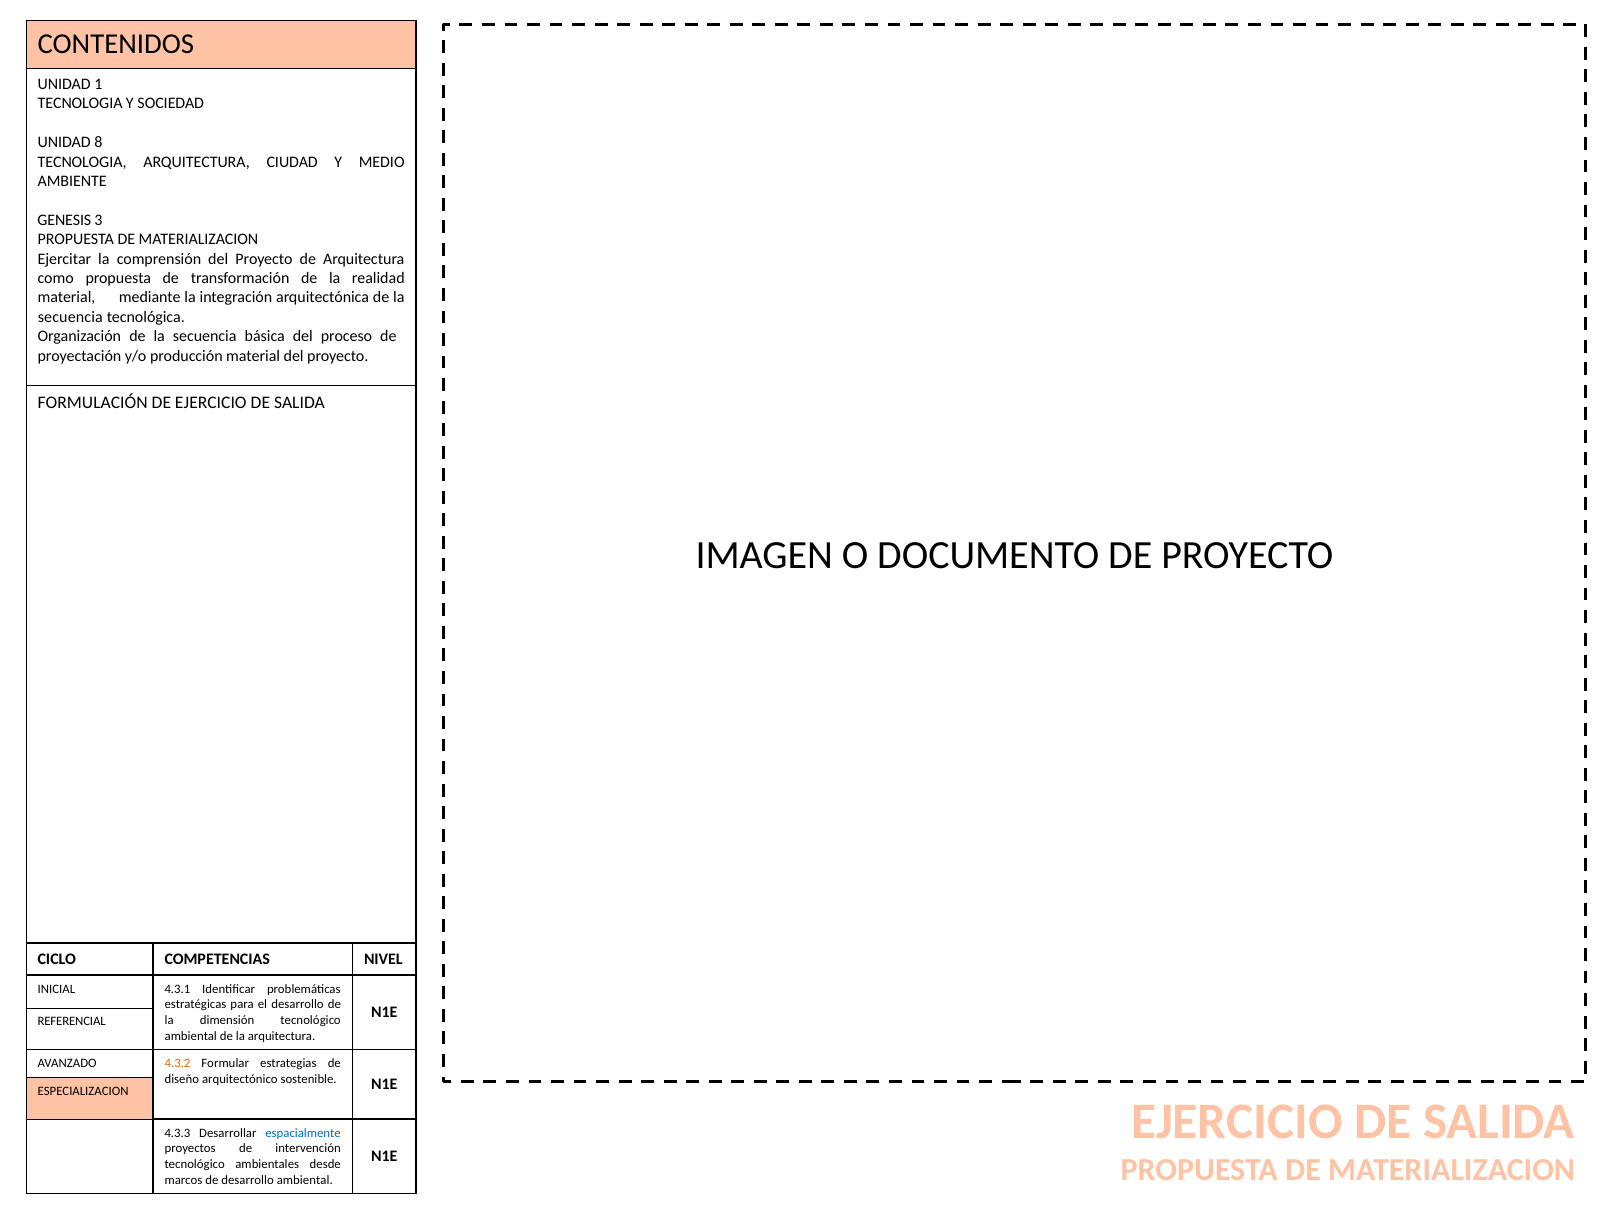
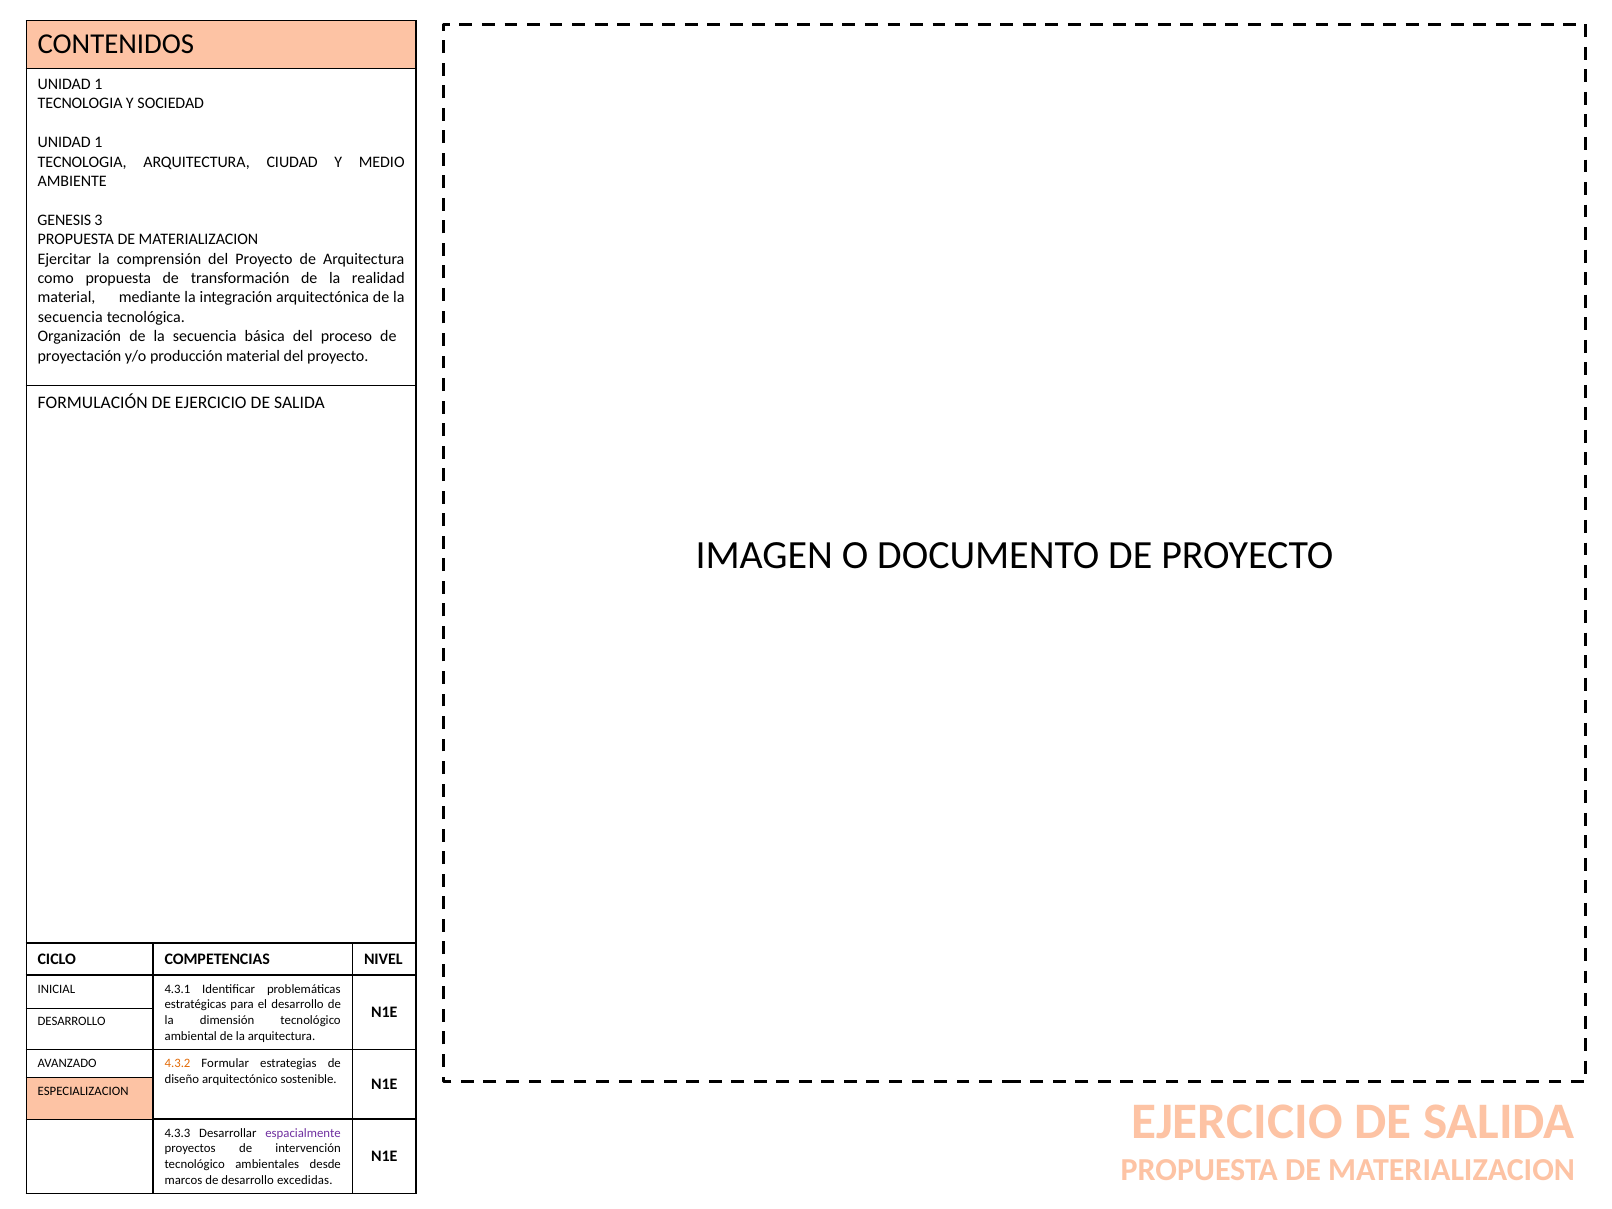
8: 8 -> 1 (98, 142)
REFERENCIAL: REFERENCIAL -> DESARROLLO (72, 1022)
espacialmente colour: blue -> purple (303, 1133)
desarrollo ambiental: ambiental -> excedidas (305, 1180)
